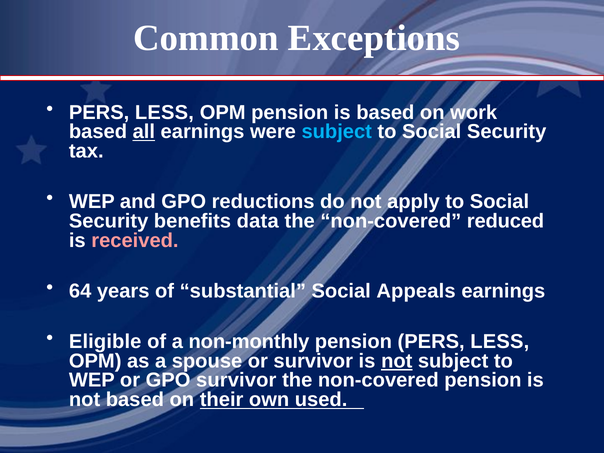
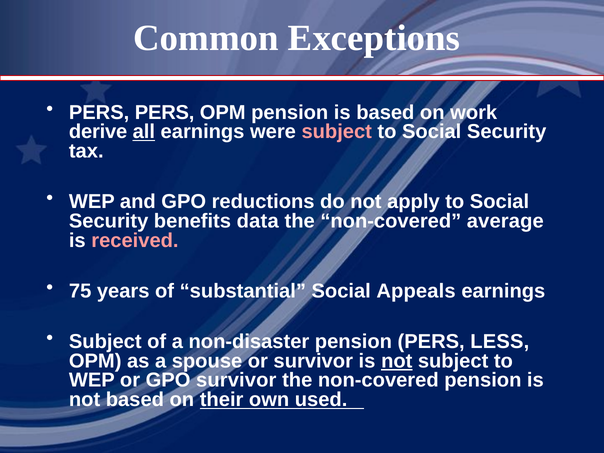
LESS: LESS -> PERS (165, 112)
based: based -> derive (98, 132)
subject colour: light blue -> pink (337, 132)
reduced: reduced -> average (505, 221)
64: 64 -> 75 (80, 291)
Eligible: Eligible -> Subject (105, 342)
non-monthly: non-monthly -> non-disaster (249, 342)
